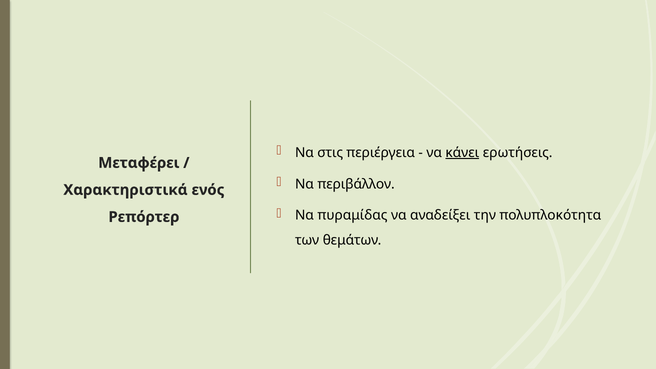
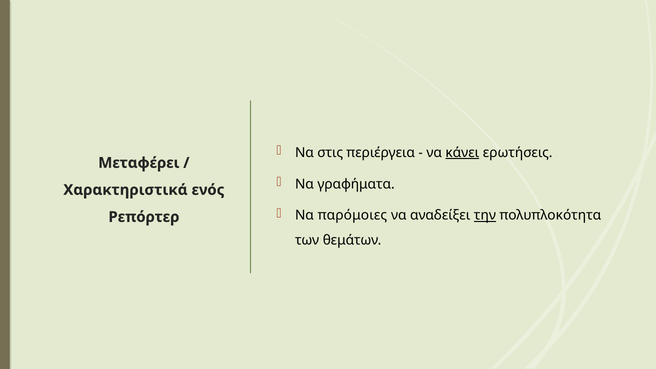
περιβάλλον: περιβάλλον -> γραφήματα (356, 184)
πυραμίδας: πυραμίδας -> παρόμοιες (352, 215)
την underline: none -> present (485, 215)
